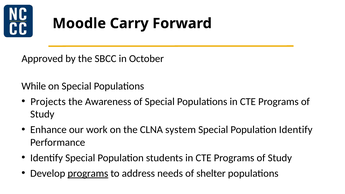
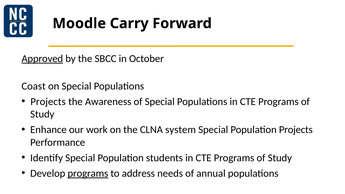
Approved underline: none -> present (42, 59)
While: While -> Coast (34, 86)
Population Identify: Identify -> Projects (296, 130)
shelter: shelter -> annual (211, 173)
